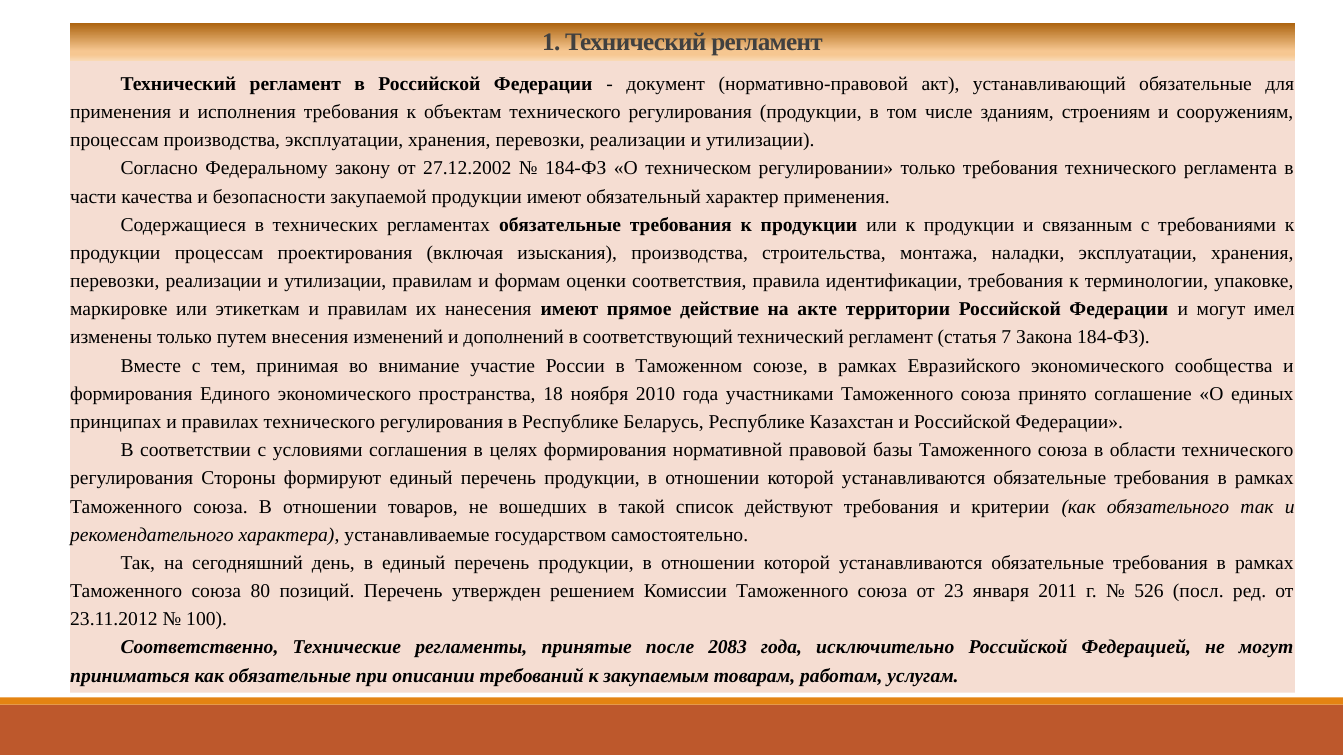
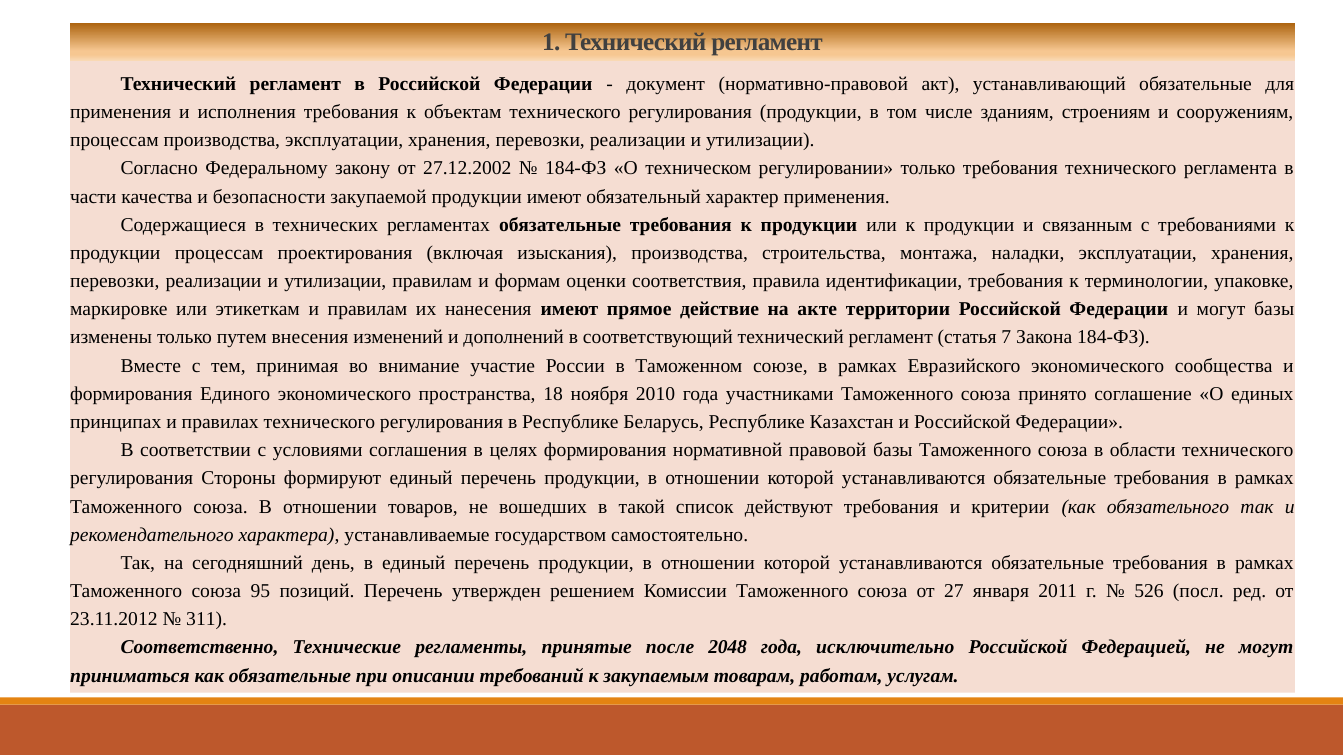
могут имел: имел -> базы (1274, 310)
80: 80 -> 95 (260, 591)
23: 23 -> 27 (954, 591)
100: 100 -> 311 (207, 620)
2083: 2083 -> 2048 (728, 648)
